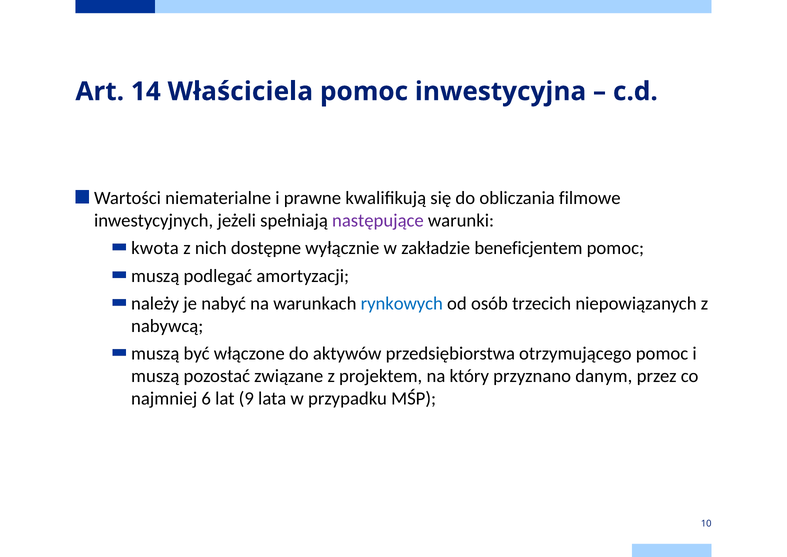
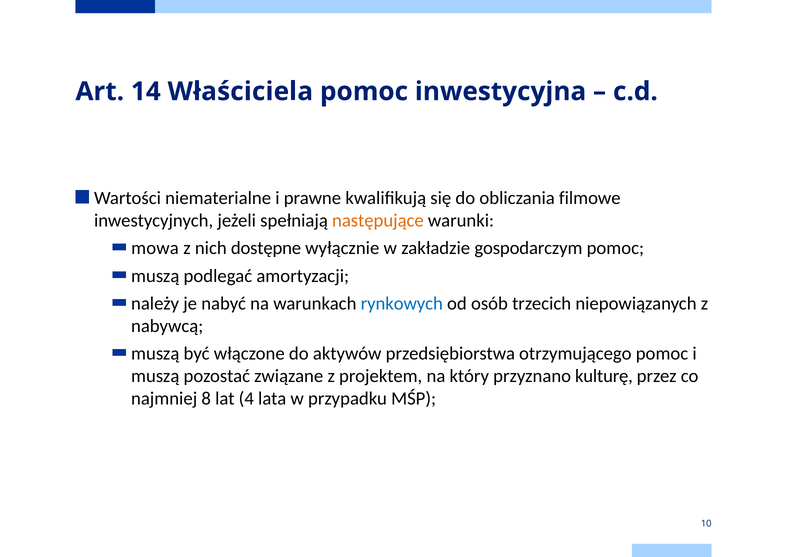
następujące colour: purple -> orange (378, 220)
kwota: kwota -> mowa (155, 248)
beneficjentem: beneficjentem -> gospodarczym (528, 248)
danym: danym -> kulturę (604, 376)
6: 6 -> 8 (206, 398)
9: 9 -> 4 (246, 398)
